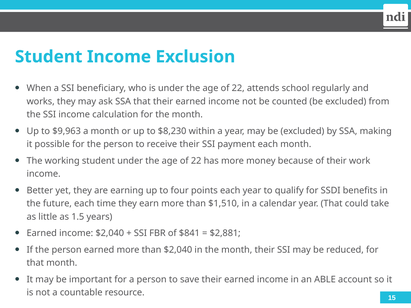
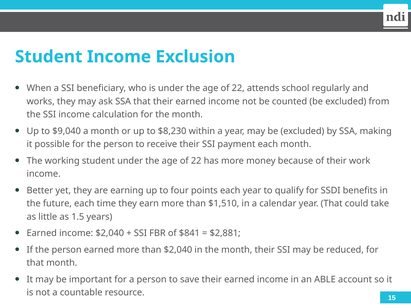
$9,963: $9,963 -> $9,040 (67, 131)
